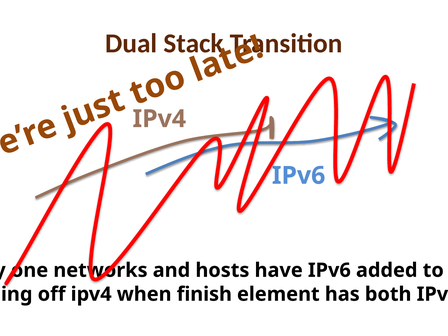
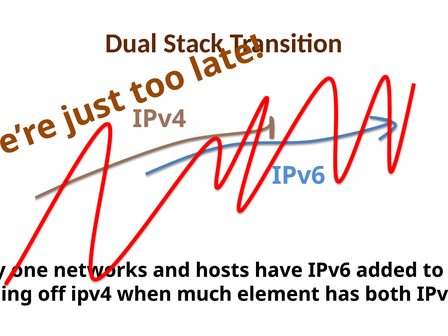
finish: finish -> much (204, 294)
